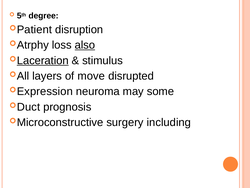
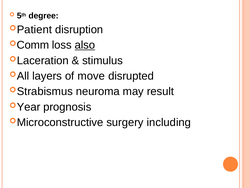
Atrphy: Atrphy -> Comm (33, 45)
Laceration underline: present -> none (43, 60)
Expression: Expression -> Strabismus (45, 91)
some: some -> result (160, 91)
Duct: Duct -> Year (29, 107)
